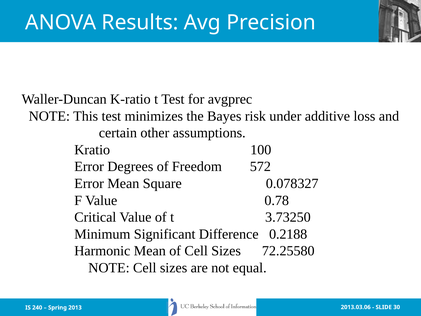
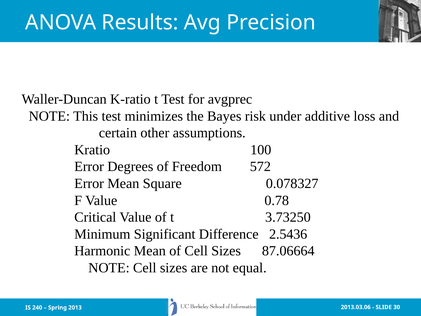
0.2188: 0.2188 -> 2.5436 (288, 234)
72.25580: 72.25580 -> 87.06664 (288, 251)
